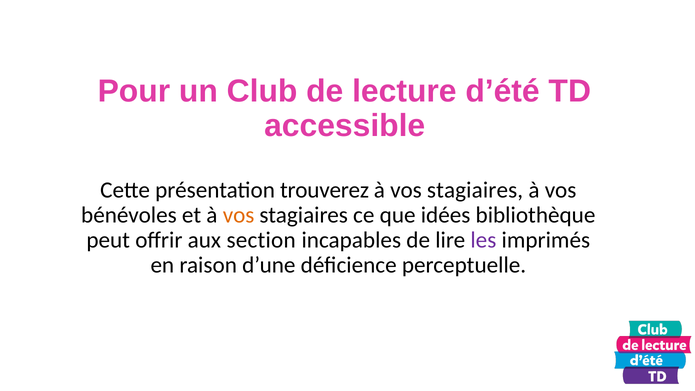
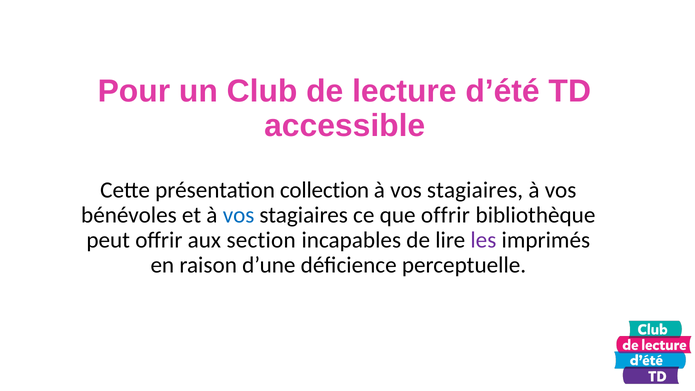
trouverez: trouverez -> collection (325, 190)
vos colour: orange -> blue (239, 215)
que idées: idées -> offrir (445, 215)
